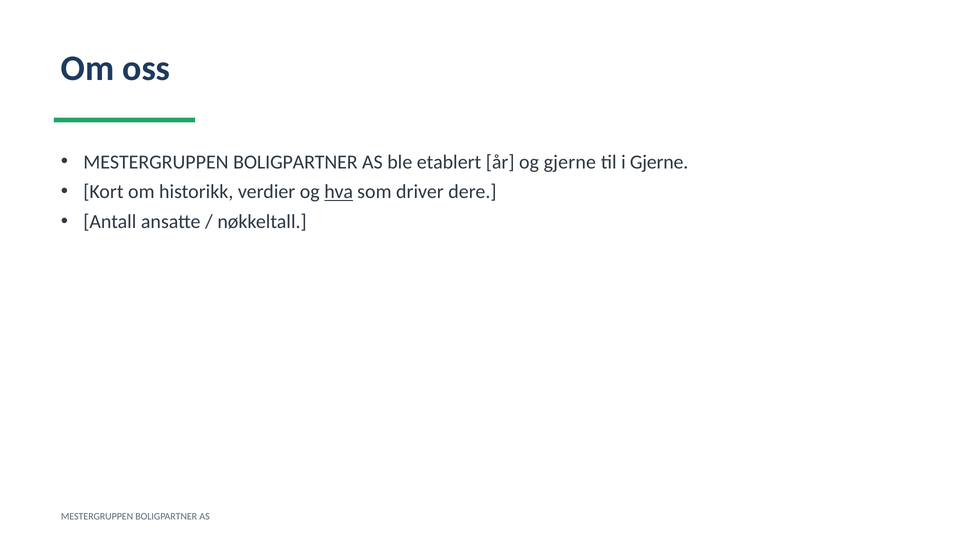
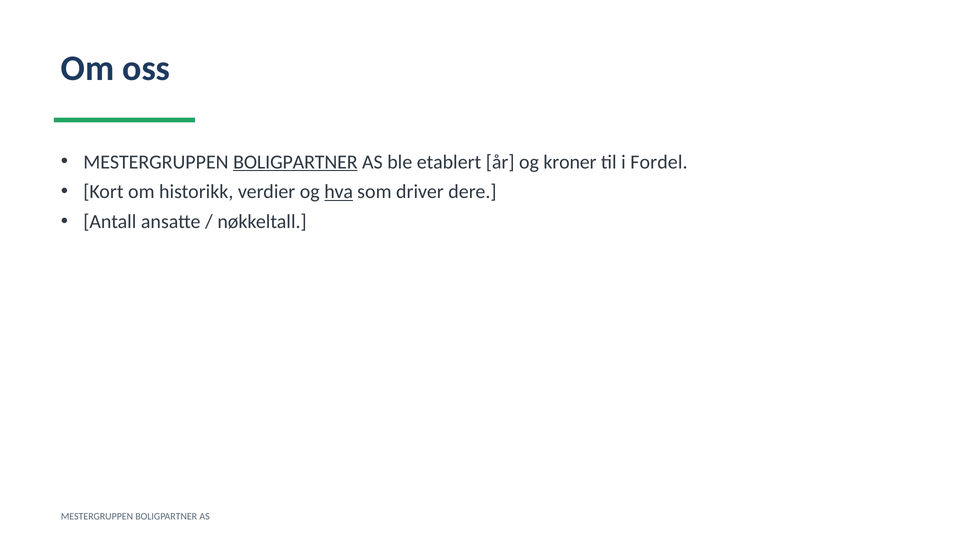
BOLIGPARTNER underline: none -> present (295, 162)
og gjerne: gjerne -> kroner (570, 162)
i Gjerne: Gjerne -> Fordel (659, 162)
